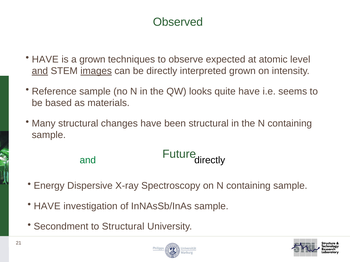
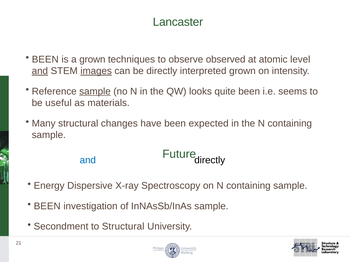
Observed: Observed -> Lancaster (178, 22)
HAVE: HAVE -> BEEN (45, 59)
expected: expected -> observed (226, 59)
sample underline: none -> present (95, 92)
quite have: have -> been (249, 92)
be based: based -> useful (58, 103)
been structural: structural -> expected (209, 124)
and colour: green -> blue (88, 161)
interpreted underline: present -> none (55, 198)
HAVE: HAVE -> BEEN (47, 206)
